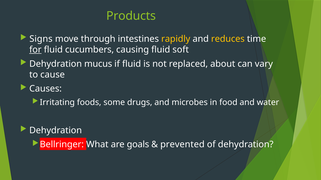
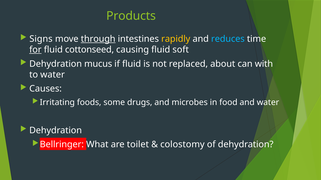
through underline: none -> present (98, 39)
reduces colour: yellow -> light blue (228, 39)
cucumbers: cucumbers -> cottonseed (90, 50)
vary: vary -> with (264, 64)
to cause: cause -> water (53, 75)
goals: goals -> toilet (138, 145)
prevented: prevented -> colostomy (182, 145)
